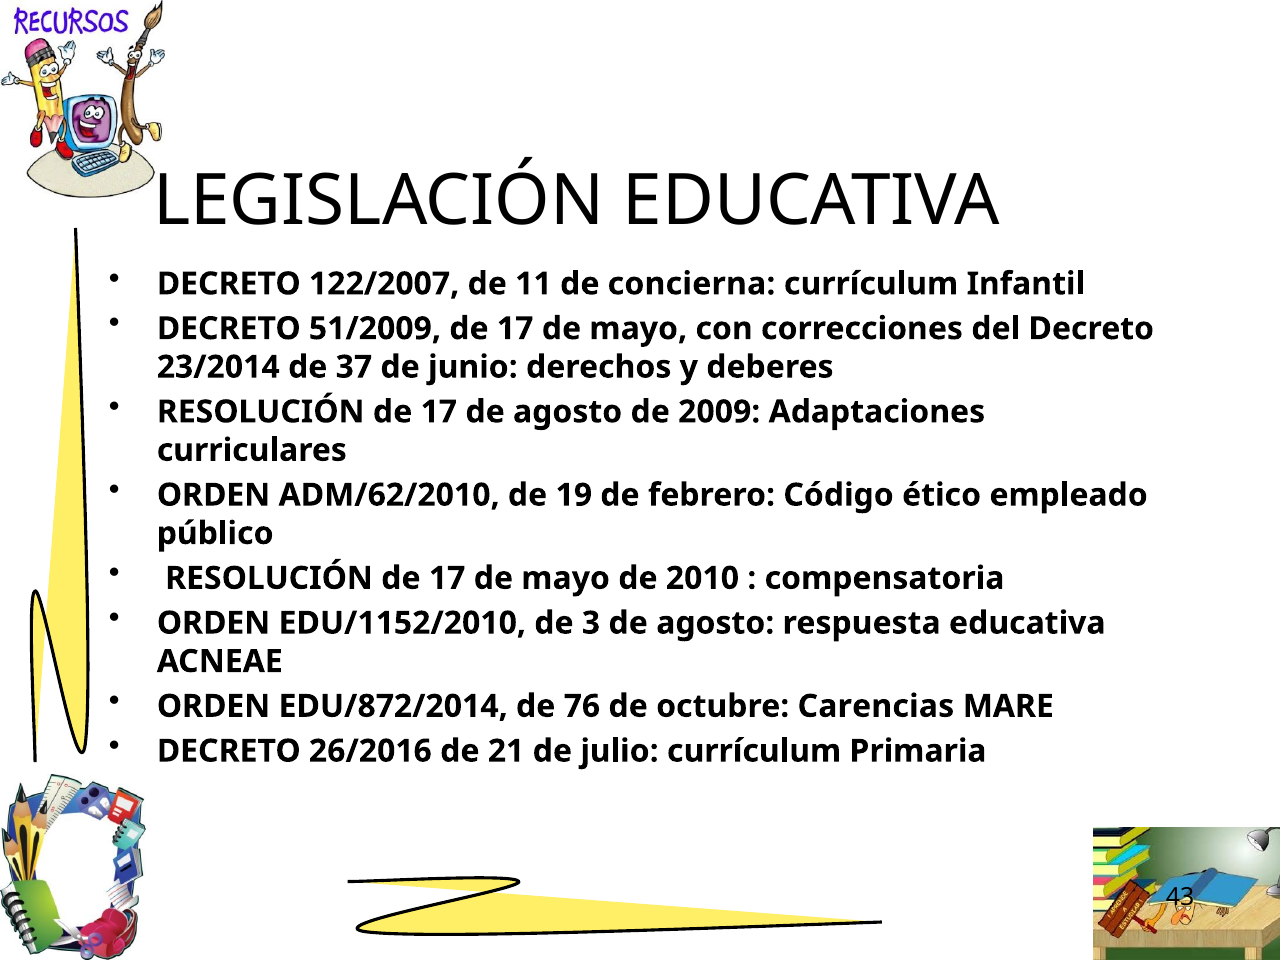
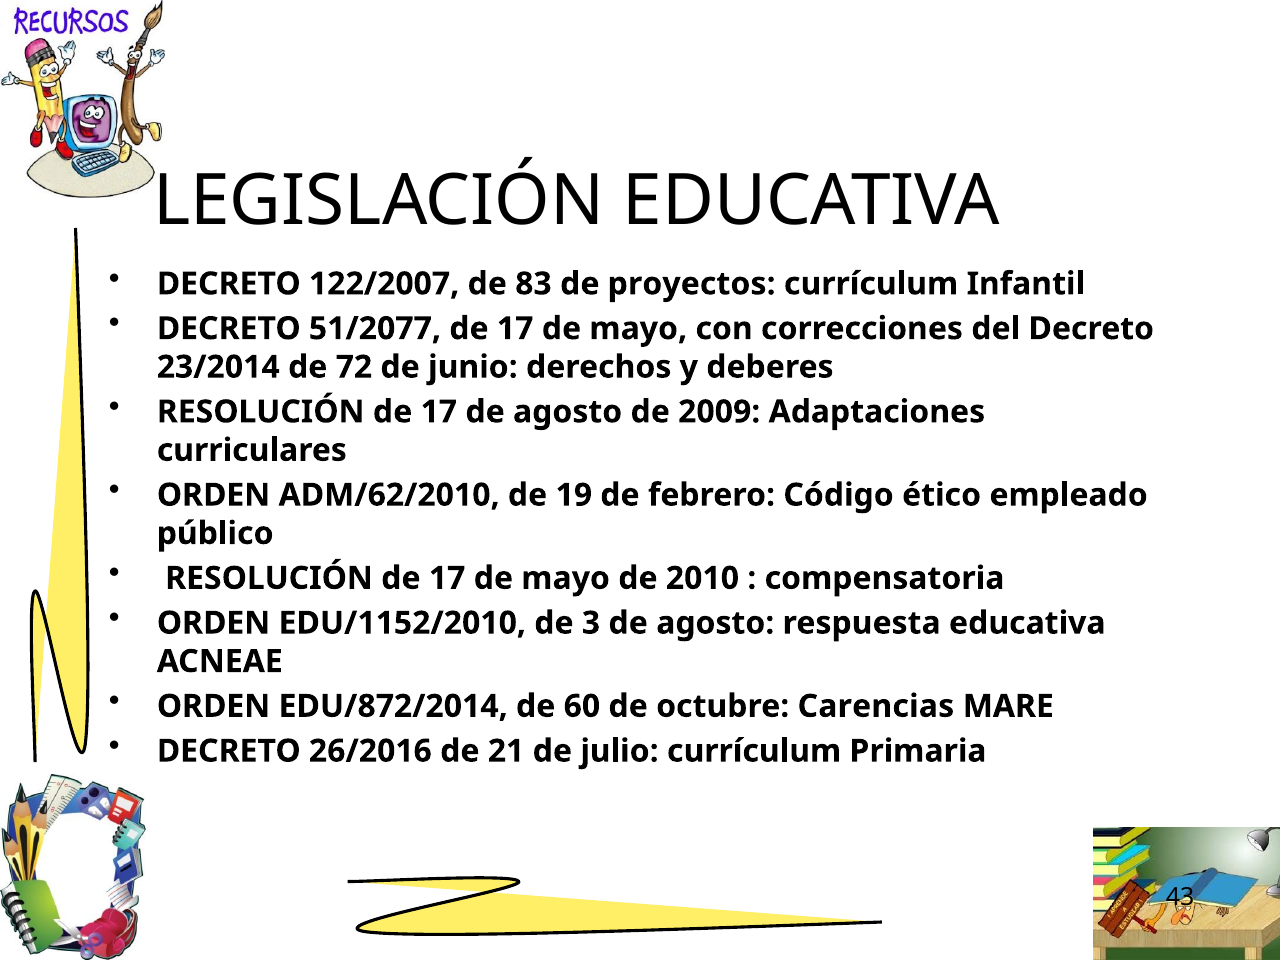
11: 11 -> 83 (533, 284)
concierna: concierna -> proyectos (692, 284)
51/2009: 51/2009 -> 51/2077 (375, 329)
37: 37 -> 72 (354, 367)
76: 76 -> 60 (582, 706)
